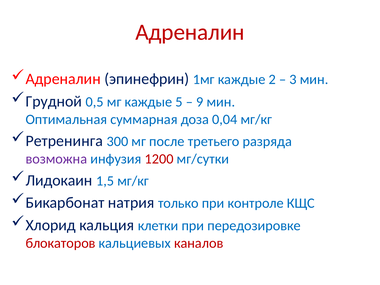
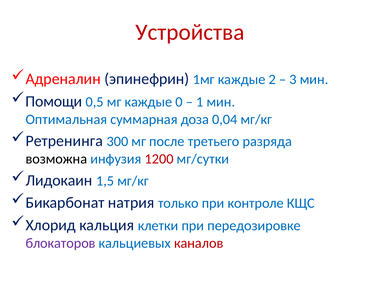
Адреналин: Адреналин -> Устройства (190, 32)
Грудной: Грудной -> Помощи (54, 101)
5: 5 -> 0 (179, 102)
9: 9 -> 1 (200, 102)
возможна colour: purple -> black (56, 159)
блокаторов colour: red -> purple (61, 243)
